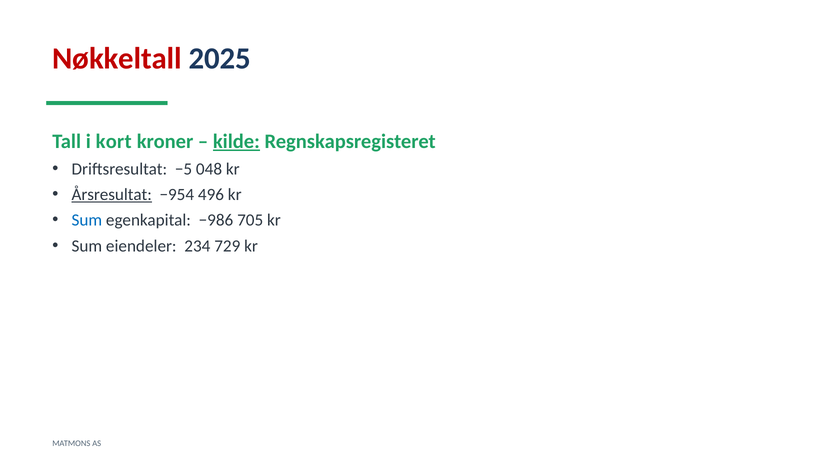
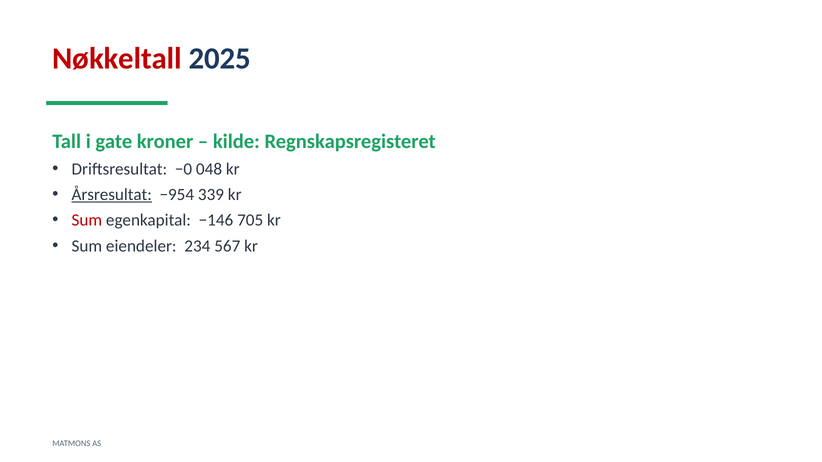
kort: kort -> gate (114, 142)
kilde underline: present -> none (236, 142)
−5: −5 -> −0 (184, 169)
496: 496 -> 339 (211, 195)
Sum colour: blue -> red (87, 220)
−986: −986 -> −146 (216, 220)
729: 729 -> 567 (227, 246)
